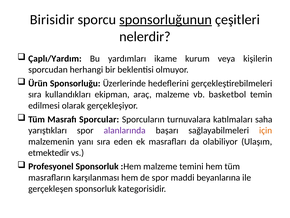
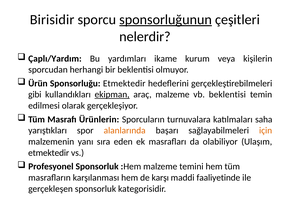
Sponsorluğu Üzerlerinde: Üzerlerinde -> Etmektedir (124, 83)
sıra: sıra -> gibi (35, 94)
ekipman underline: none -> present (112, 94)
vb basketbol: basketbol -> beklentisi (227, 94)
Sporcular: Sporcular -> Ürünlerin (99, 119)
alanlarında colour: purple -> orange (125, 130)
de spor: spor -> karşı (160, 177)
beyanlarına: beyanlarına -> faaliyetinde (218, 177)
